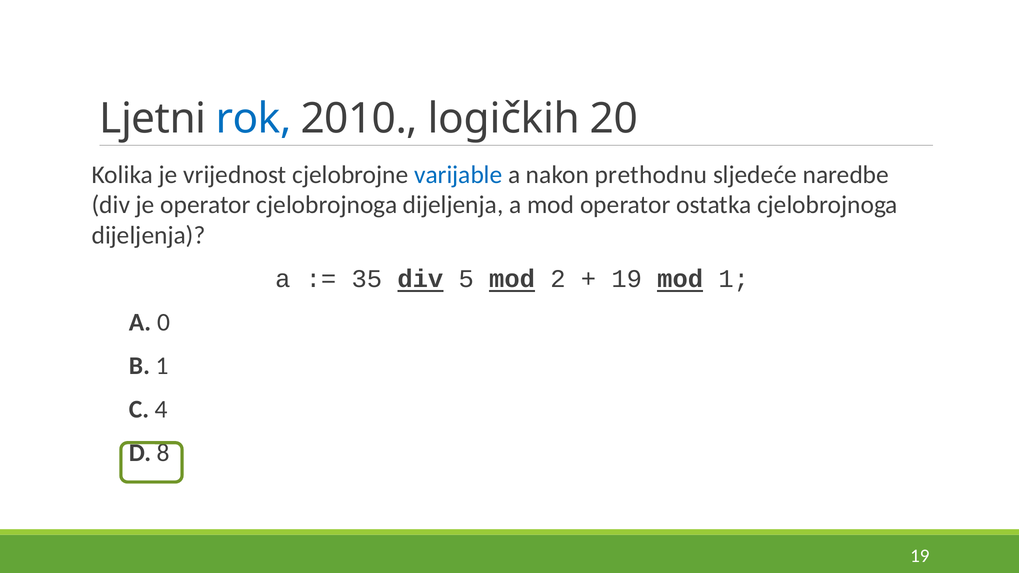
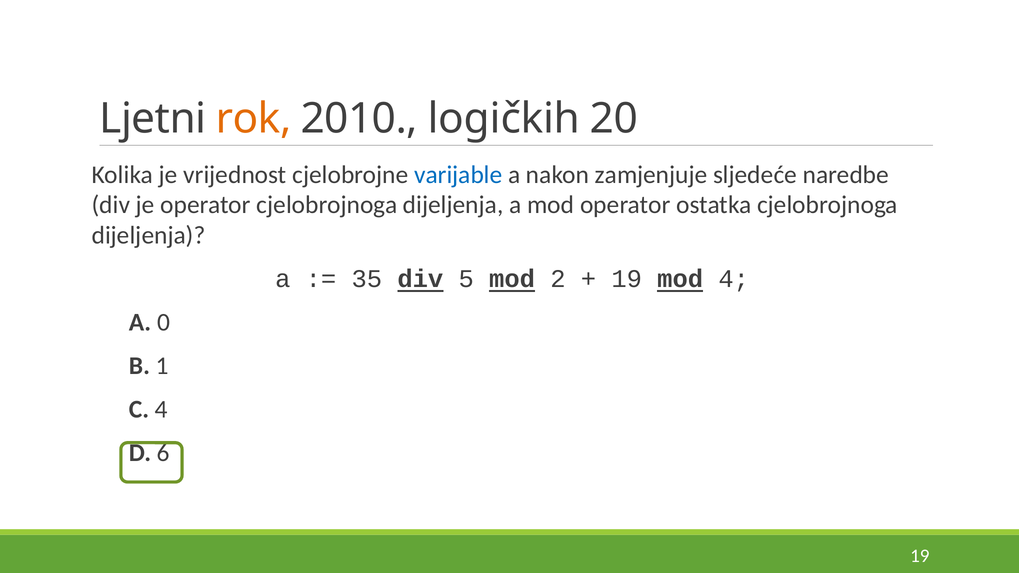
rok colour: blue -> orange (254, 119)
prethodnu: prethodnu -> zamjenjuje (651, 175)
mod 1: 1 -> 4 (734, 279)
8: 8 -> 6 (163, 453)
